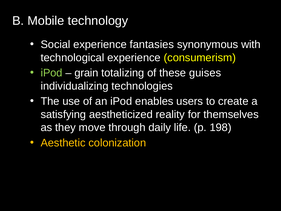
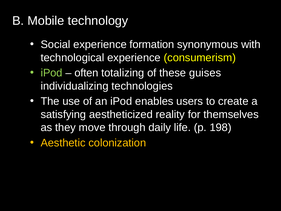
fantasies: fantasies -> formation (152, 44)
grain: grain -> often (86, 73)
